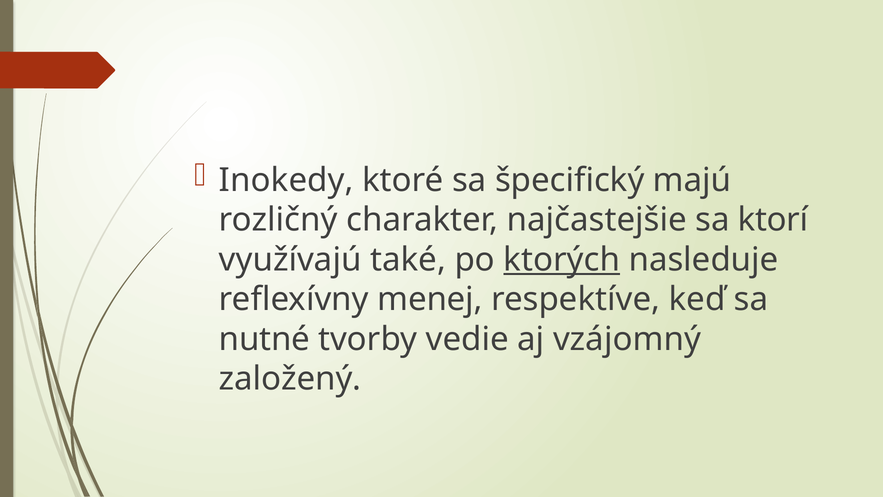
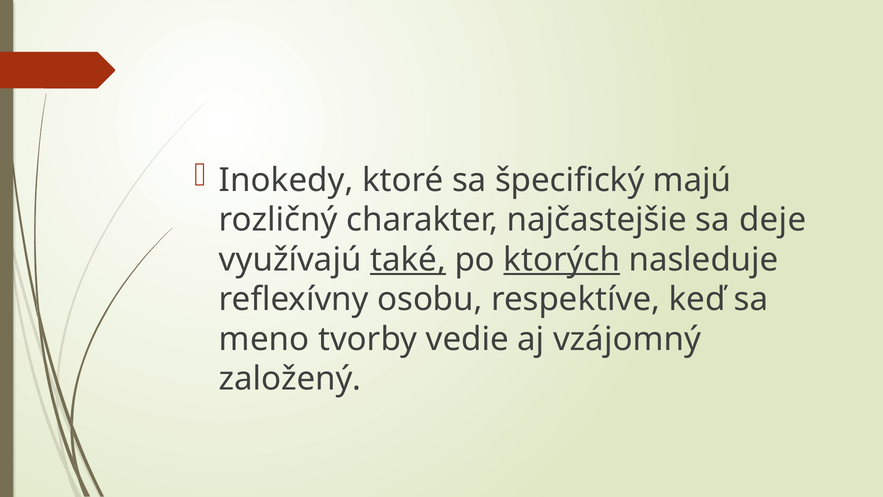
ktorí: ktorí -> deje (773, 220)
také underline: none -> present (408, 259)
menej: menej -> osobu (430, 299)
nutné: nutné -> meno (264, 339)
